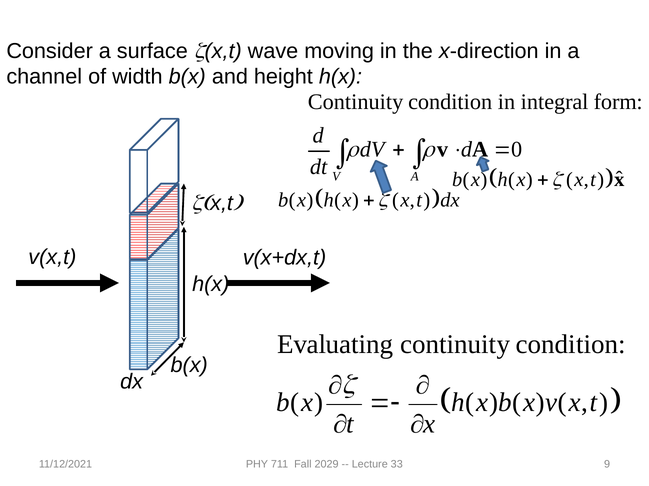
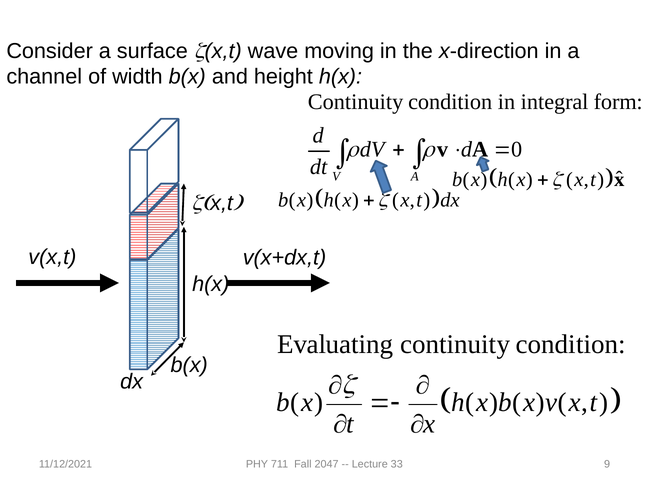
2029: 2029 -> 2047 (327, 465)
